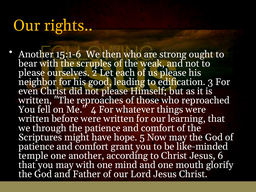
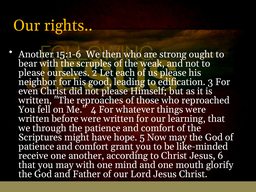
temple: temple -> receive (33, 156)
